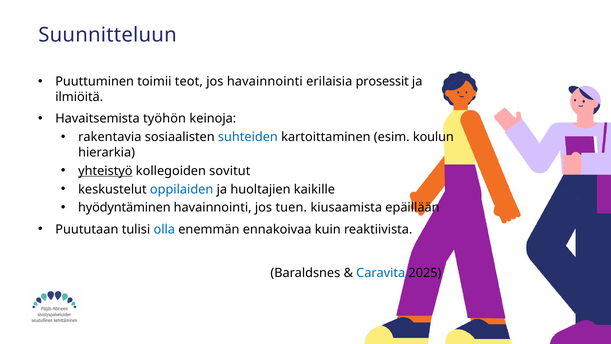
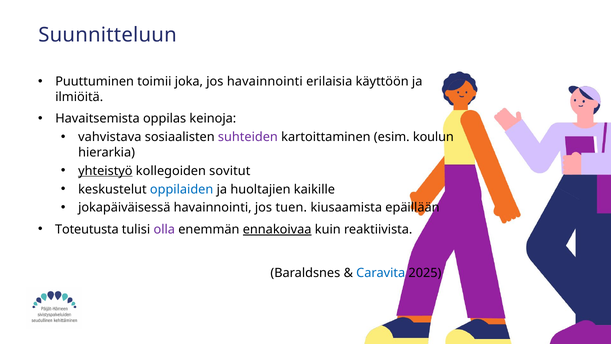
teot: teot -> joka (189, 82)
prosessit: prosessit -> käyttöön (382, 82)
työhön: työhön -> oppilas (165, 118)
rakentavia: rakentavia -> vahvistava (110, 137)
suhteiden colour: blue -> purple (248, 137)
hyödyntäminen: hyödyntäminen -> jokapäiväisessä (124, 208)
Puututaan: Puututaan -> Toteutusta (87, 229)
olla colour: blue -> purple (164, 229)
ennakoivaa underline: none -> present (277, 229)
